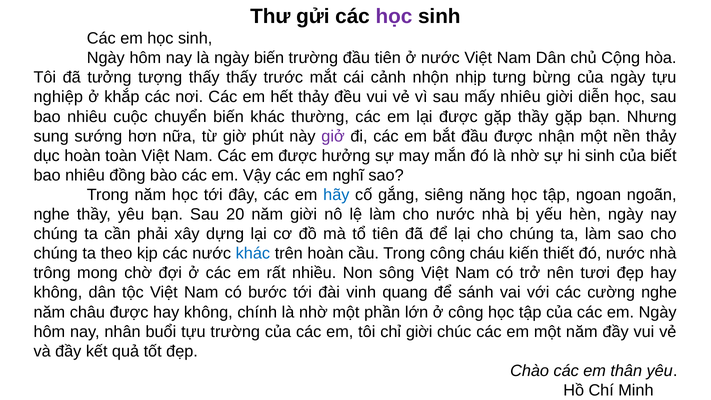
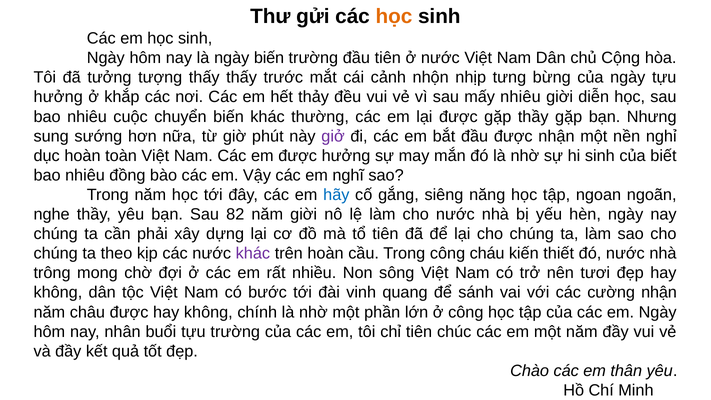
học colour: purple -> orange (394, 17)
nghiệp: nghiệp -> hưởng (58, 97)
nền thảy: thảy -> nghỉ (661, 136)
20: 20 -> 82 (235, 214)
khác colour: blue -> purple (253, 253)
cường nghe: nghe -> nhận (659, 293)
chỉ giời: giời -> tiên (419, 332)
